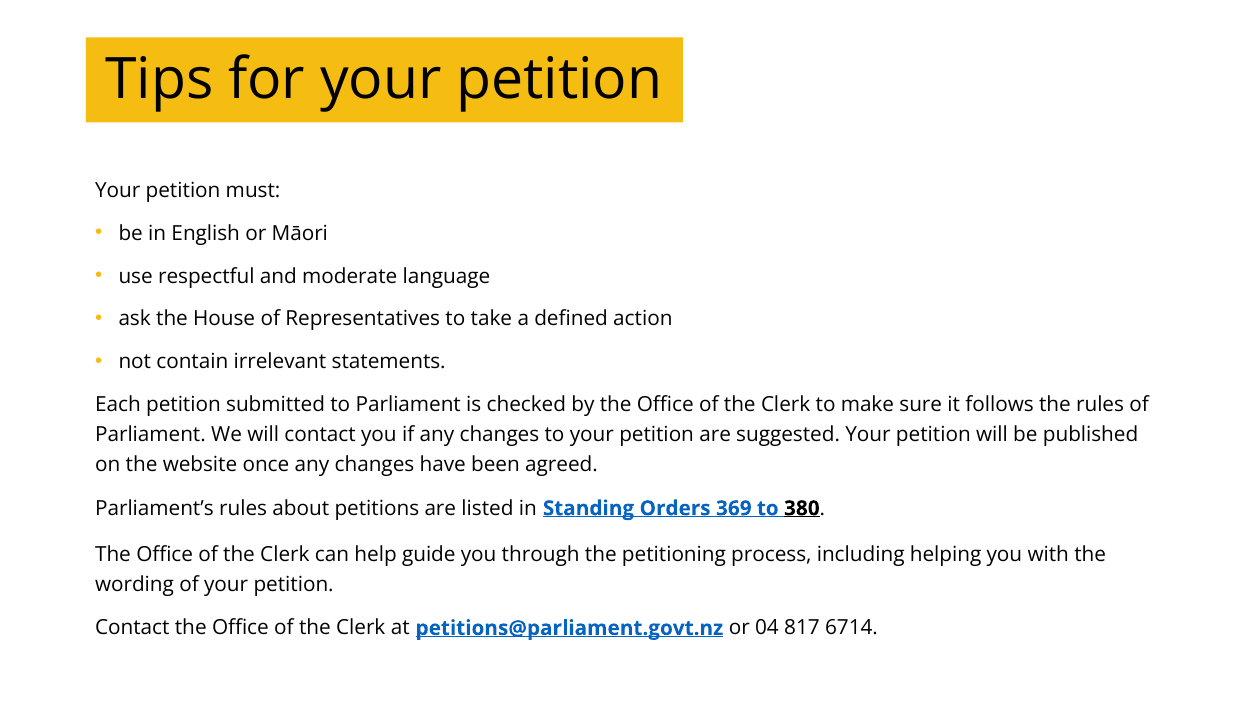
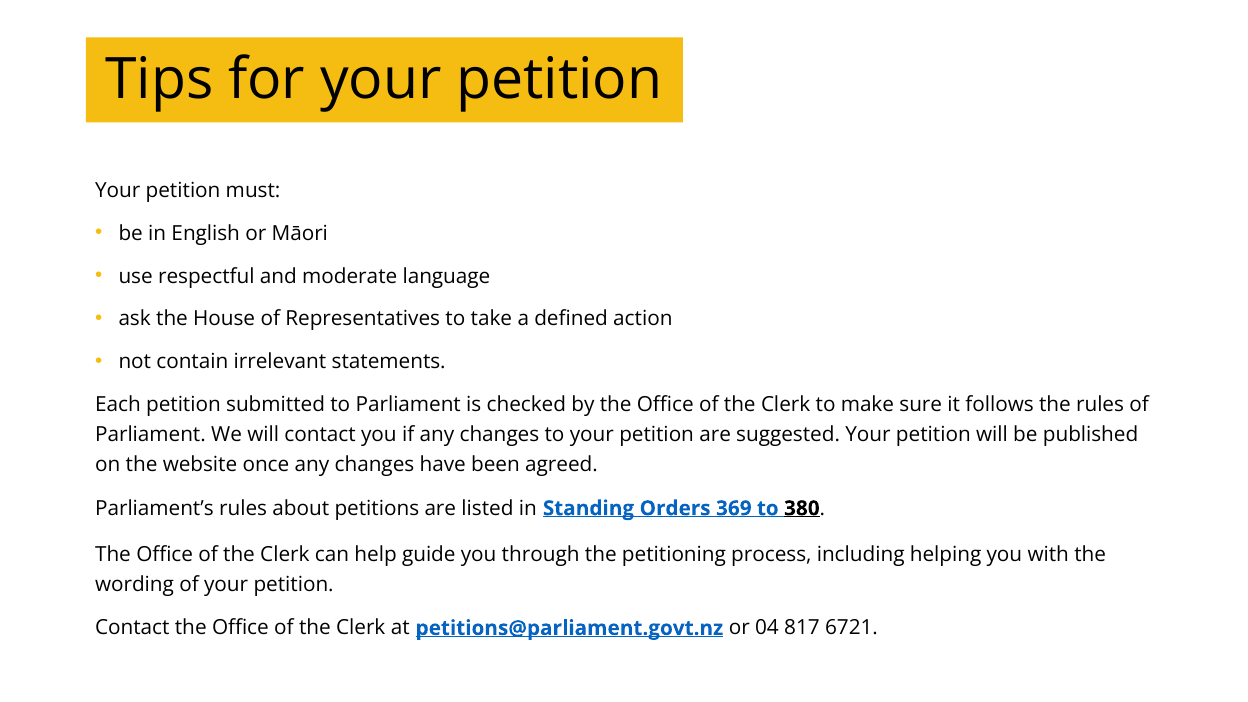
6714: 6714 -> 6721 (851, 628)
